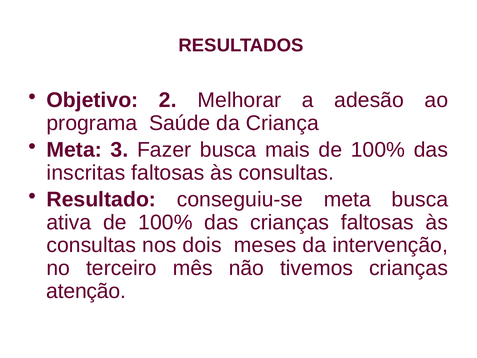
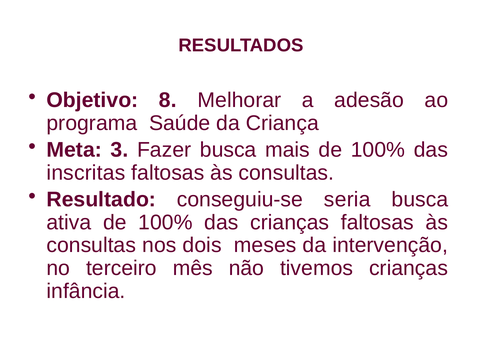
2: 2 -> 8 (168, 100)
conseguiu-se meta: meta -> seria (347, 199)
atenção: atenção -> infância (86, 291)
